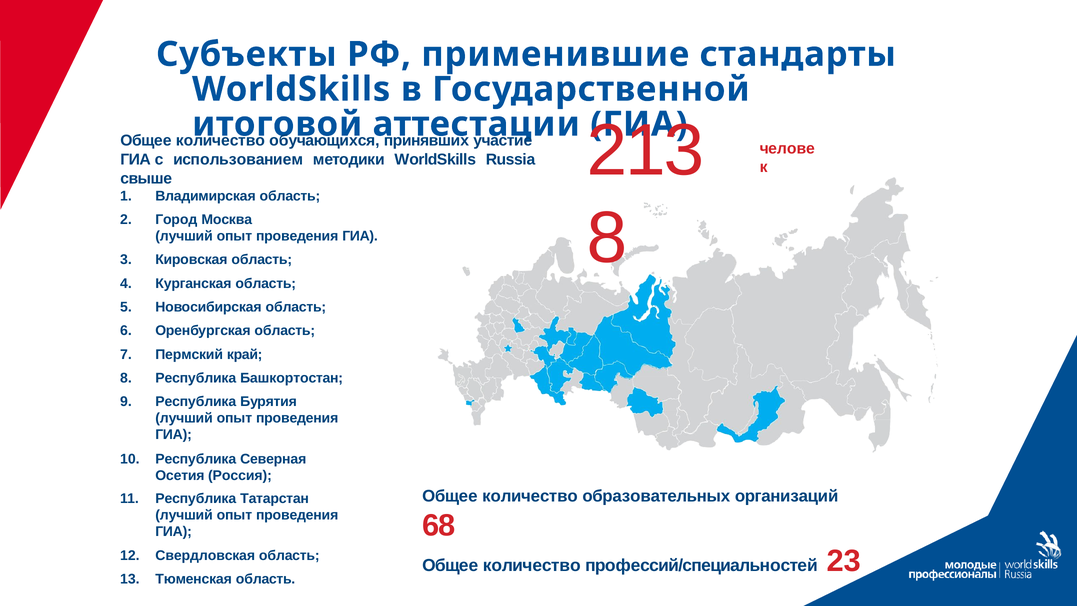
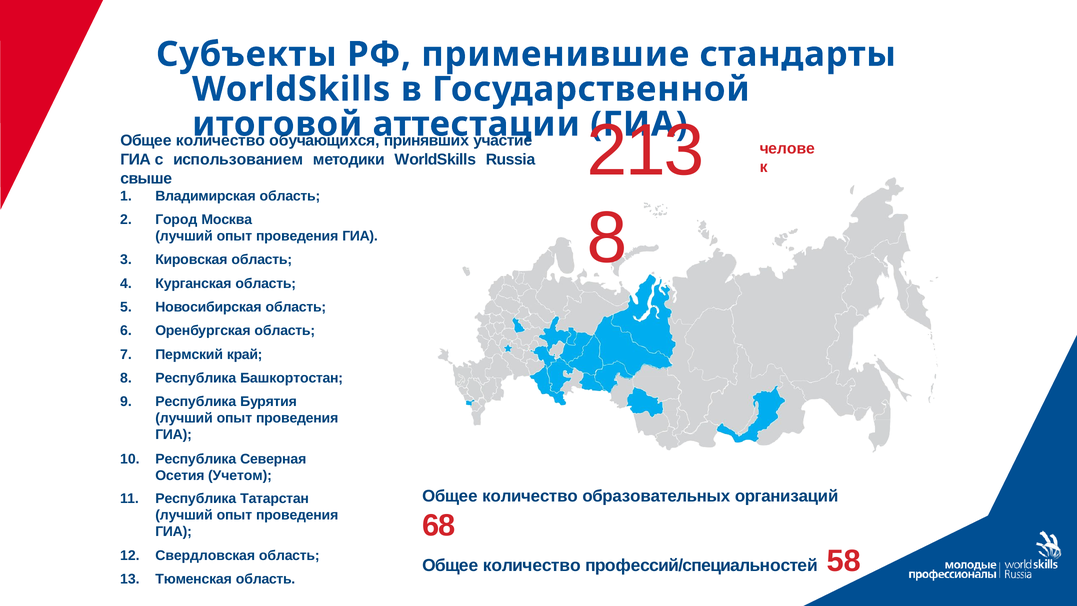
Россия: Россия -> Учетом (240, 476)
23: 23 -> 58 (844, 561)
